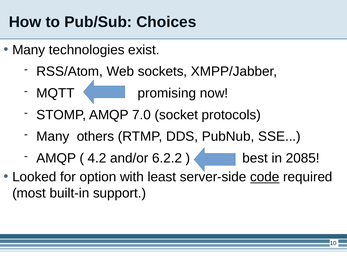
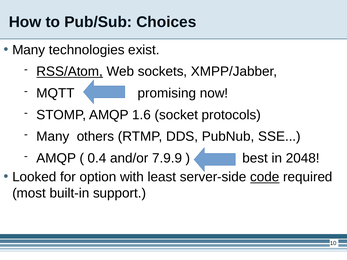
RSS/Atom underline: none -> present (70, 72)
7.0: 7.0 -> 1.6 (142, 115)
4.2: 4.2 -> 0.4 (97, 158)
6.2.2: 6.2.2 -> 7.9.9 (167, 158)
2085: 2085 -> 2048 (303, 158)
